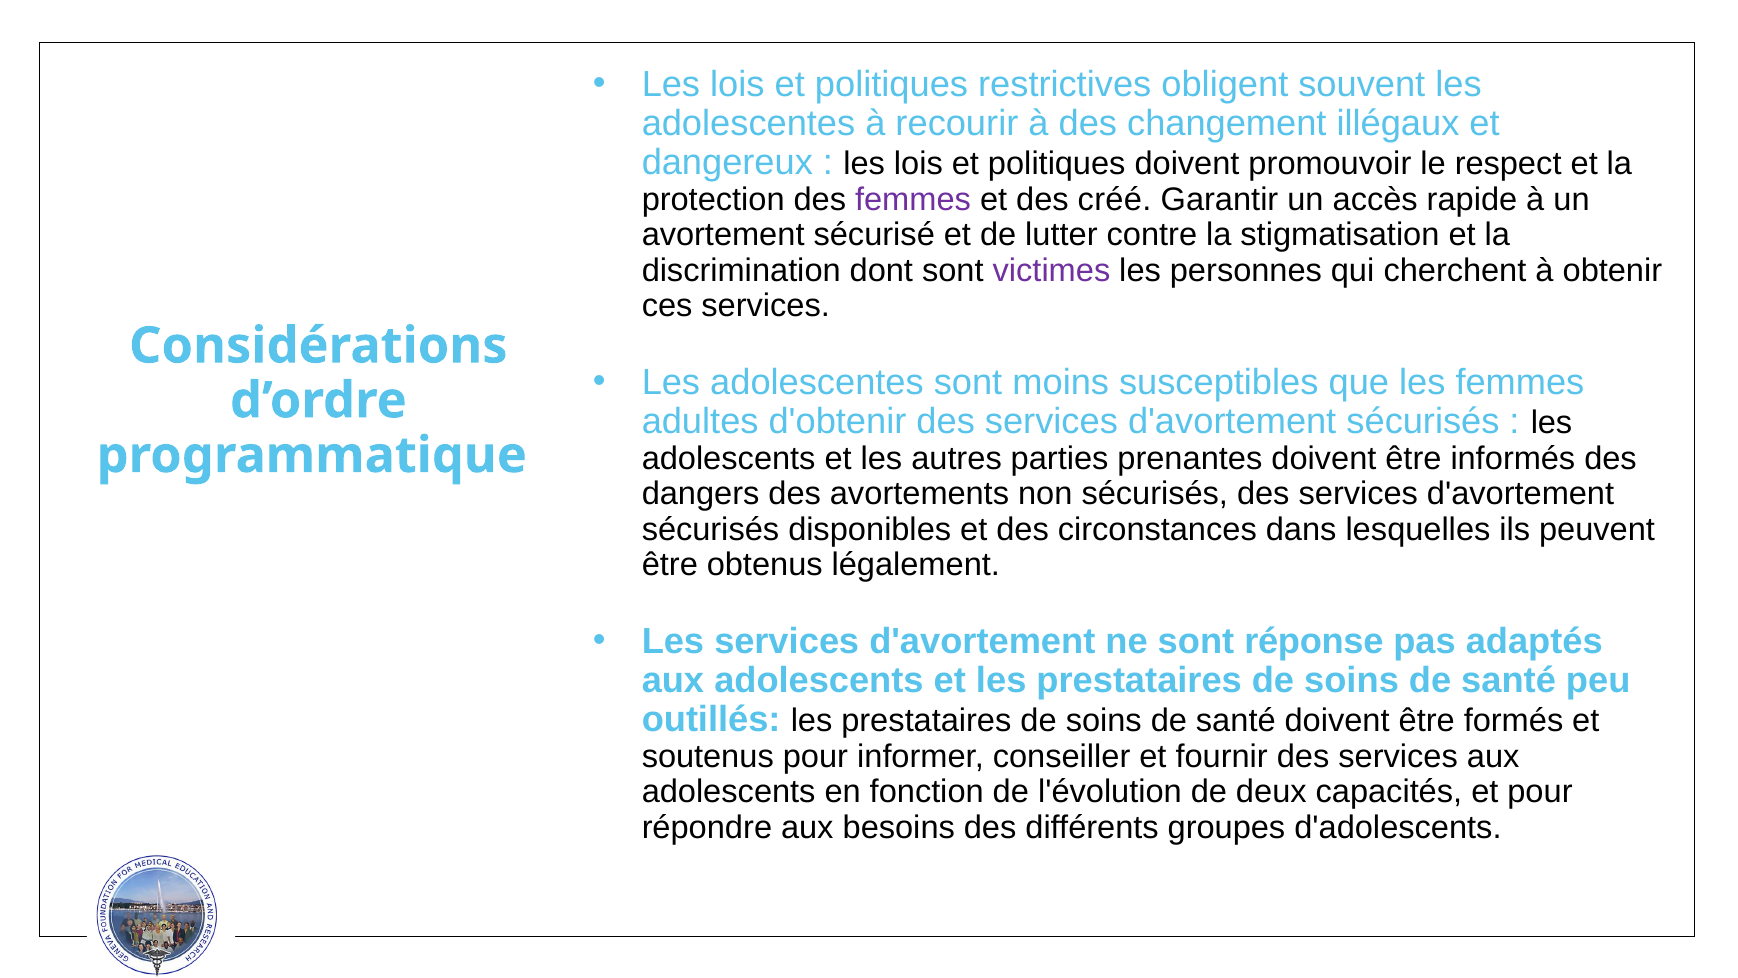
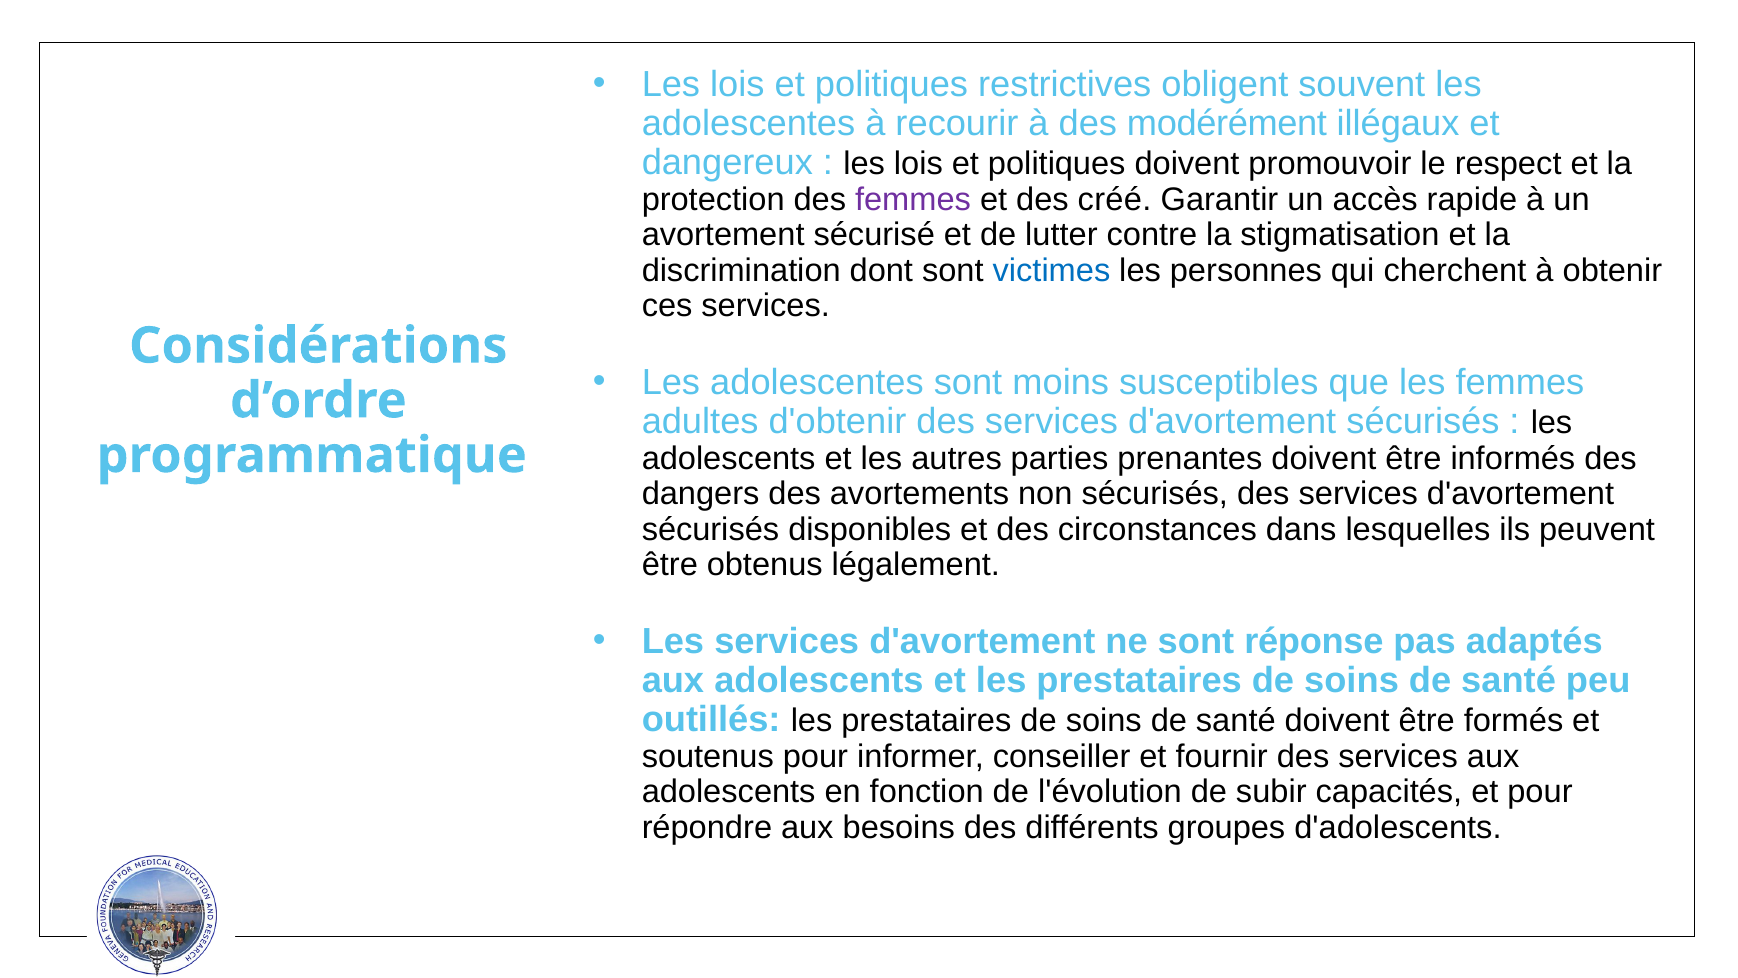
changement: changement -> modérément (1227, 124)
victimes colour: purple -> blue (1051, 270)
deux: deux -> subir (1271, 792)
